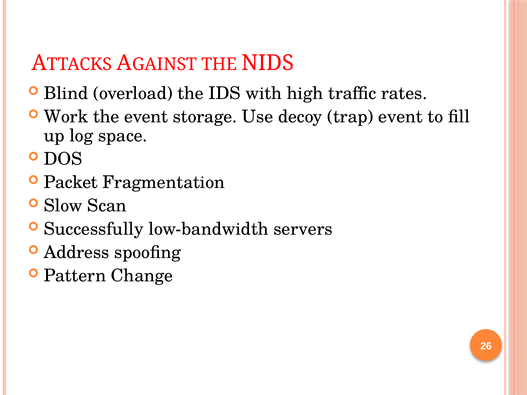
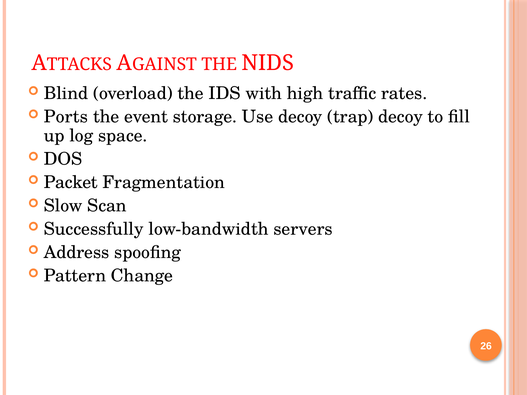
Work: Work -> Ports (66, 117)
trap event: event -> decoy (401, 117)
